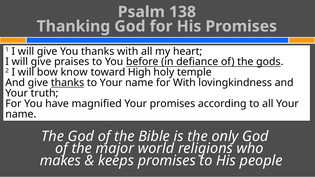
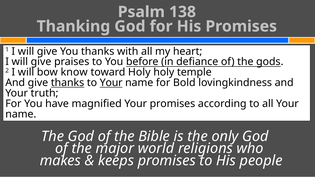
toward High: High -> Holy (139, 72)
Your underline: none -> present (111, 83)
for With: With -> Bold (184, 83)
